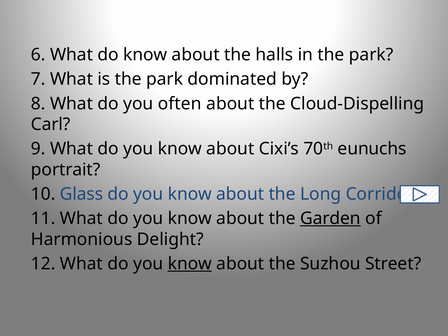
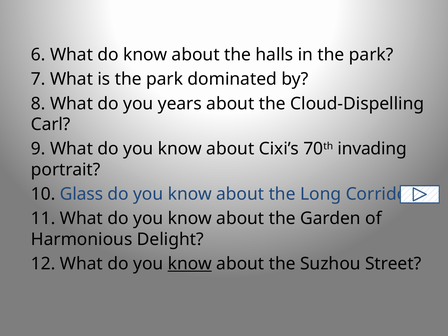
often: often -> years (180, 104)
eunuchs: eunuchs -> invading (372, 149)
Garden underline: present -> none (330, 218)
